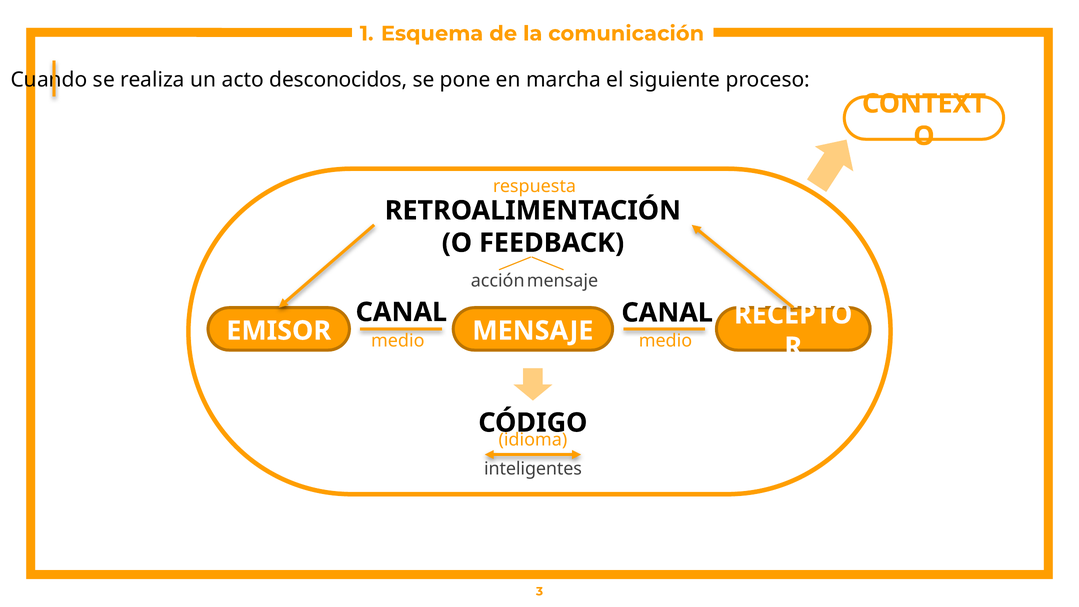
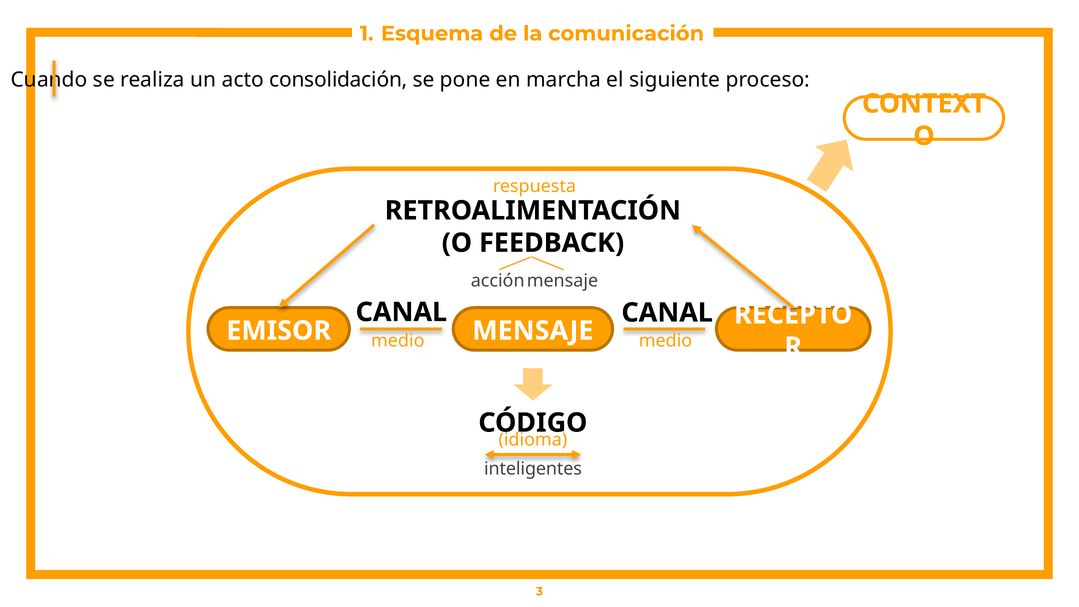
desconocidos: desconocidos -> consolidación (338, 80)
